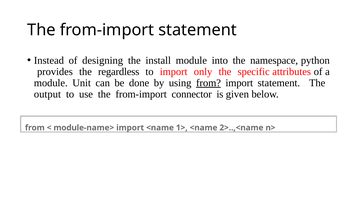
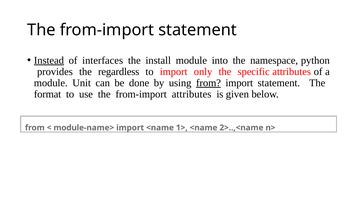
Instead underline: none -> present (49, 60)
designing: designing -> interfaces (103, 60)
output: output -> format (48, 94)
from-import connector: connector -> attributes (192, 94)
